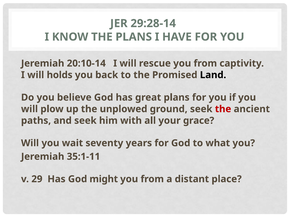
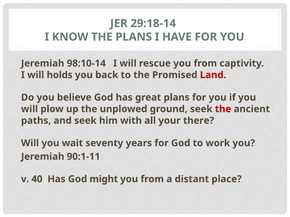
29:28-14: 29:28-14 -> 29:18-14 (153, 23)
20:10-14: 20:10-14 -> 98:10-14 (86, 64)
Land colour: black -> red (213, 75)
grace: grace -> there (199, 121)
what: what -> work (218, 143)
35:1-11: 35:1-11 -> 90:1-11 (84, 157)
29: 29 -> 40 (37, 179)
